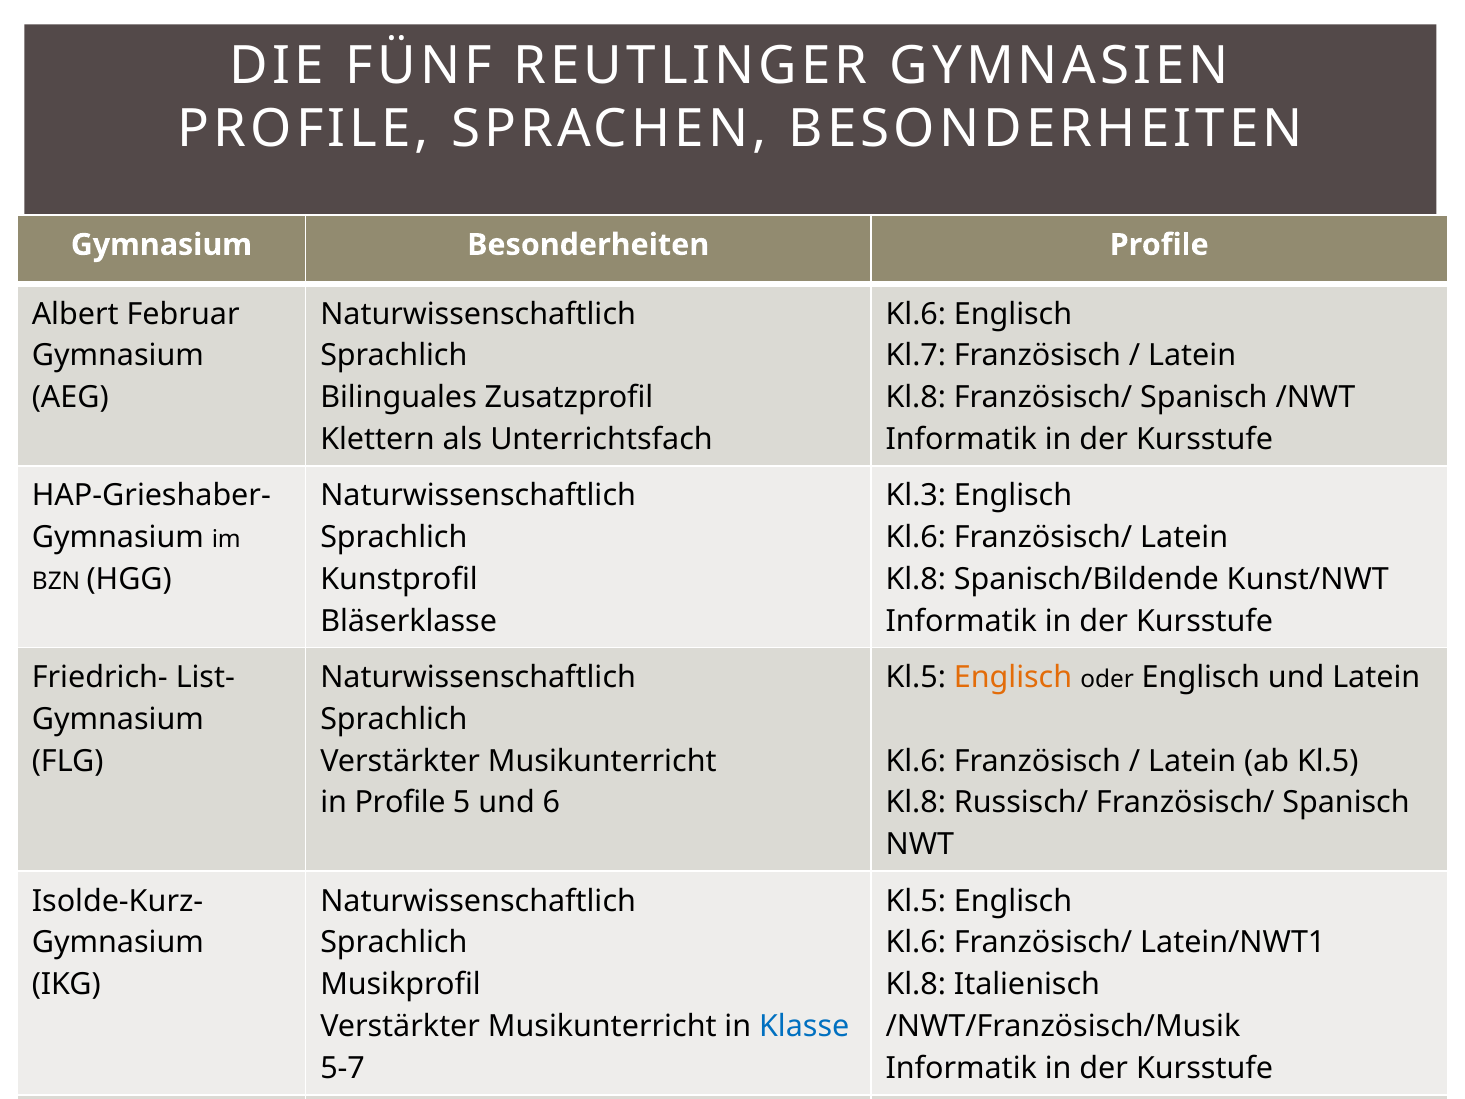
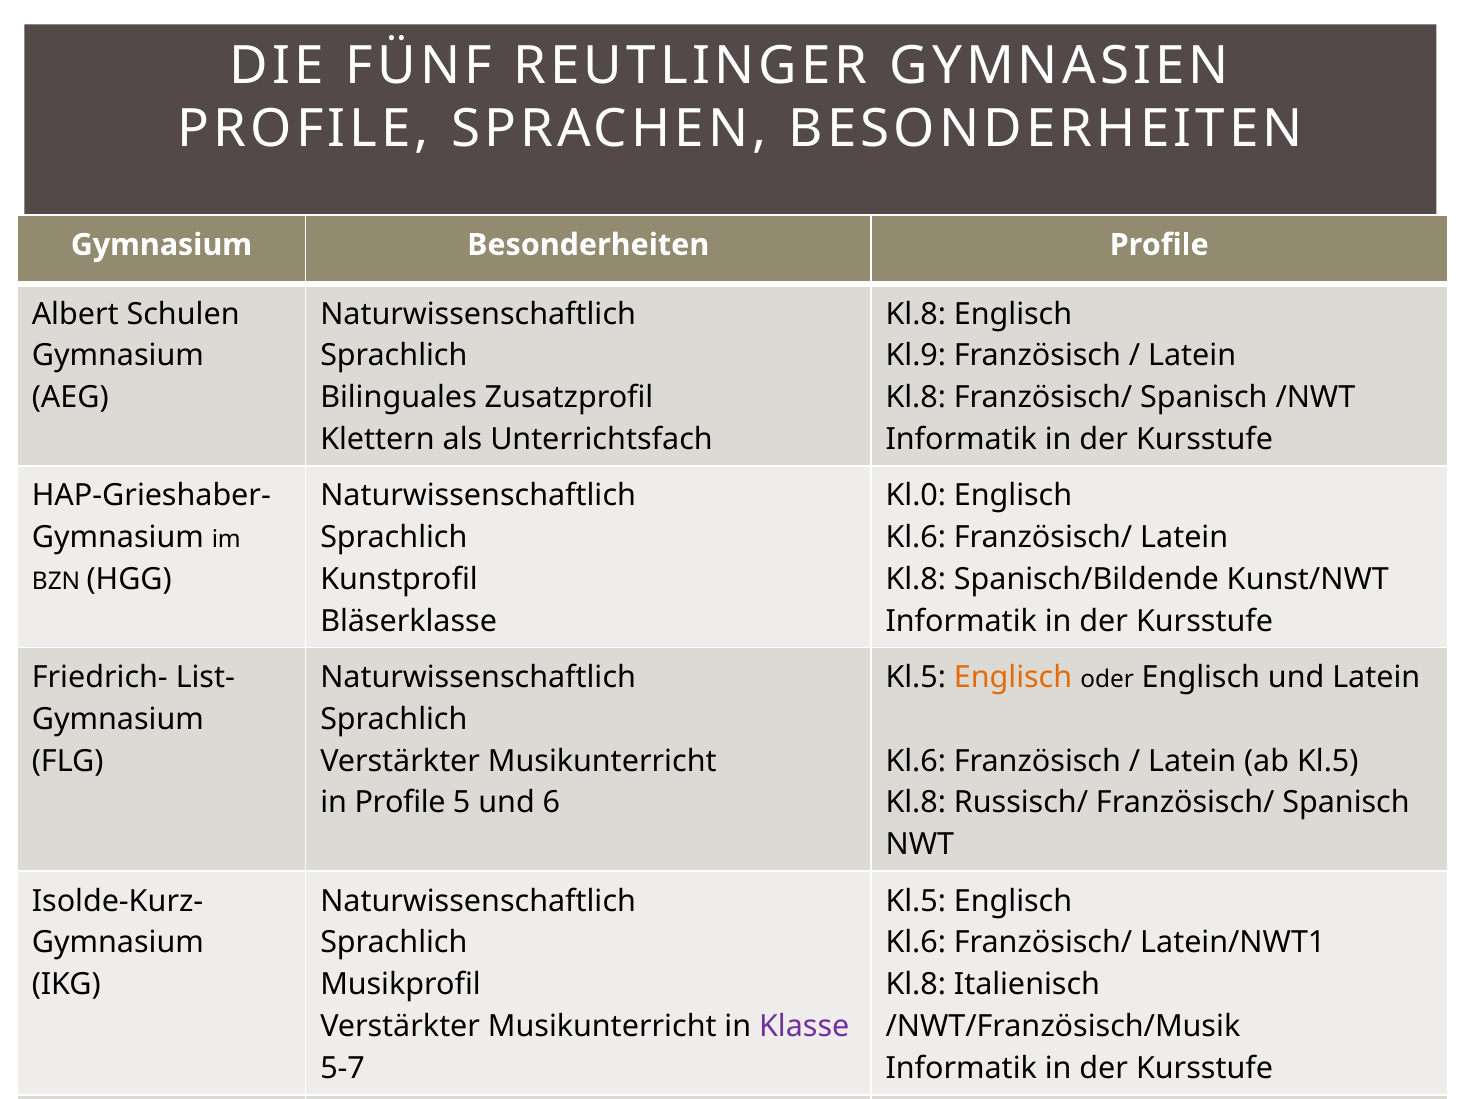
Februar: Februar -> Schulen (183, 314)
Kl.6: Kl.6 -> Kl.8 (916, 314)
Kl.7: Kl.7 -> Kl.9 (916, 356)
Kl.3: Kl.3 -> Kl.0 (916, 496)
Klasse colour: blue -> purple (804, 1026)
